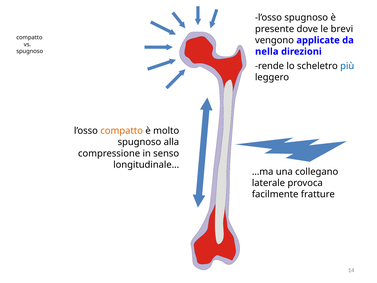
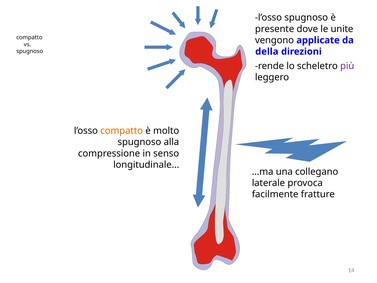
brevi: brevi -> unite (342, 29)
nella: nella -> della (267, 52)
più colour: blue -> purple (347, 66)
